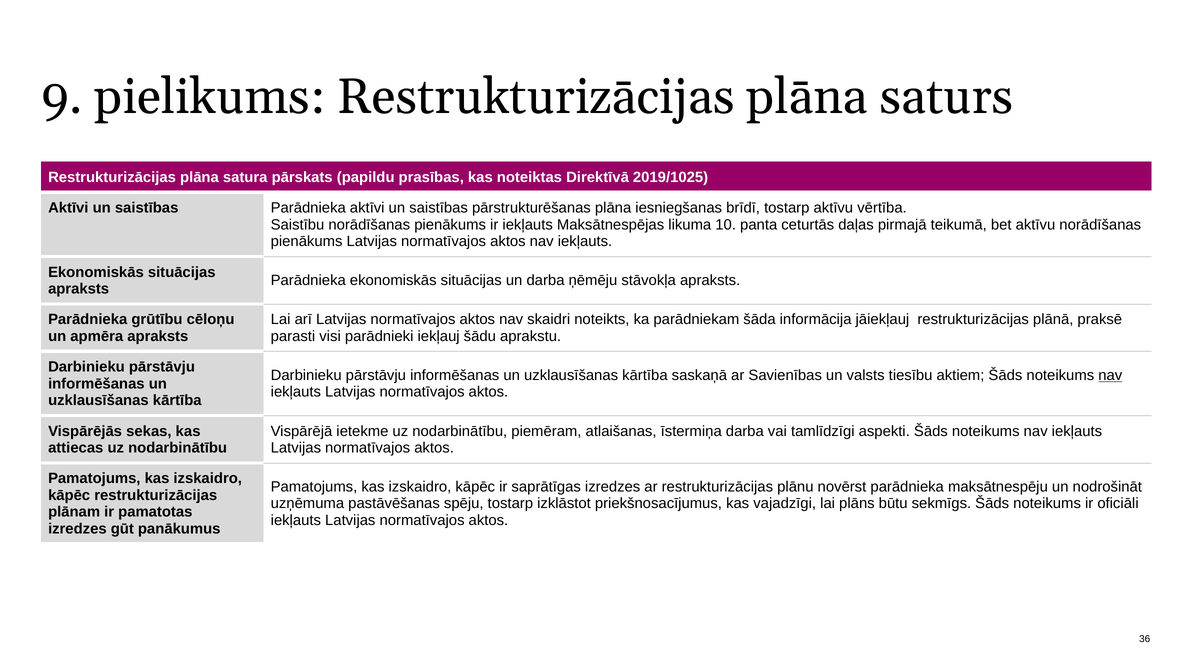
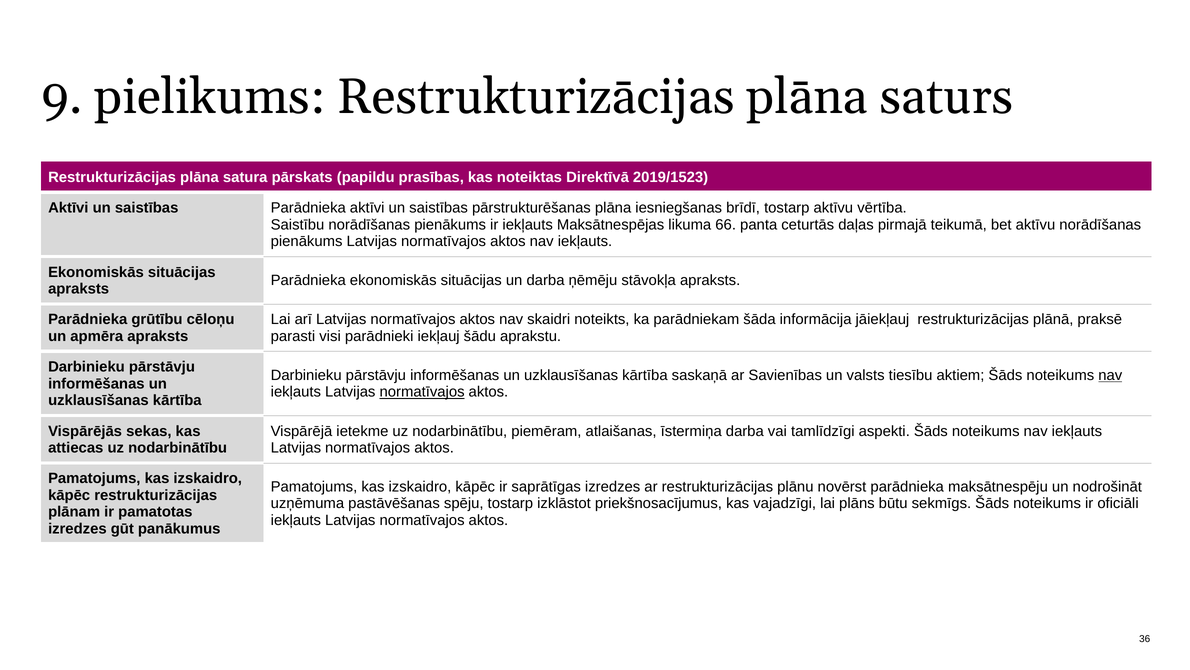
2019/1025: 2019/1025 -> 2019/1523 (671, 177)
10: 10 -> 66 (726, 224)
normatīvajos underline: none -> present (422, 392)
